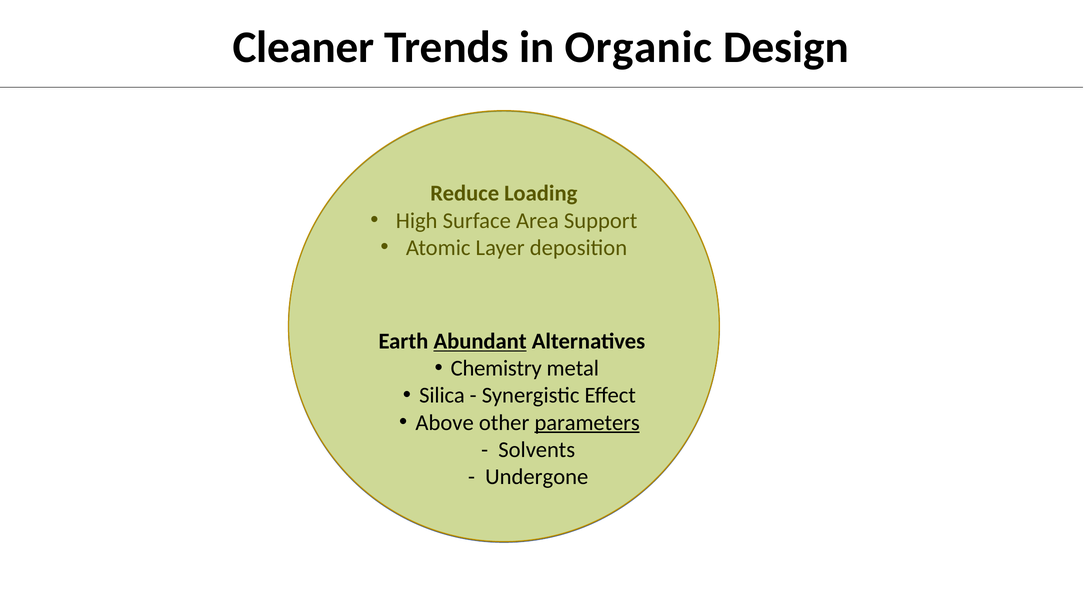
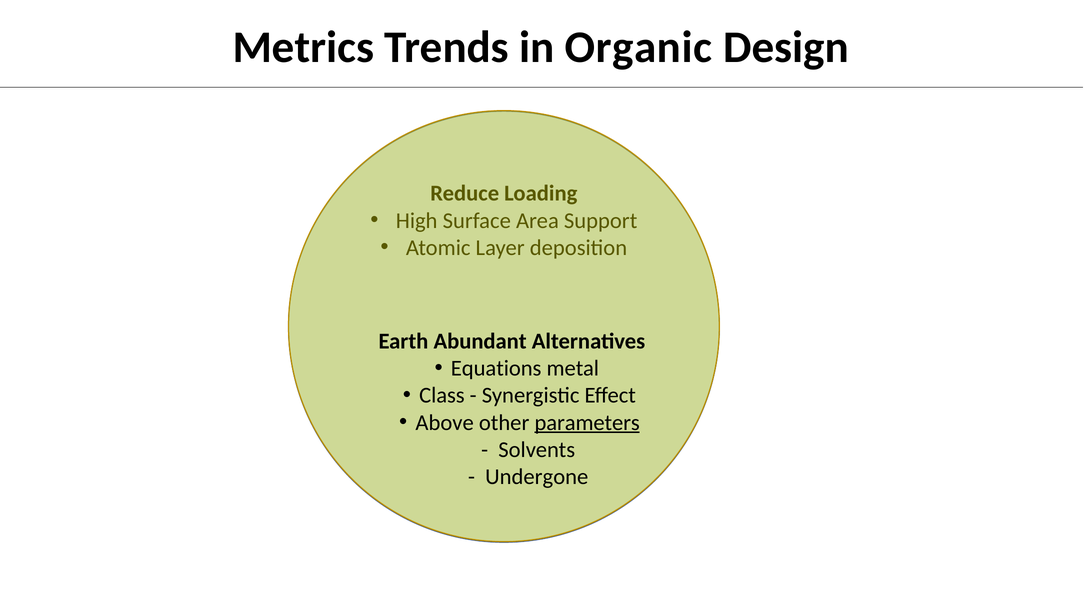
Cleaner: Cleaner -> Metrics (303, 47)
Abundant underline: present -> none (480, 341)
Chemistry: Chemistry -> Equations (496, 368)
Silica: Silica -> Class (442, 395)
